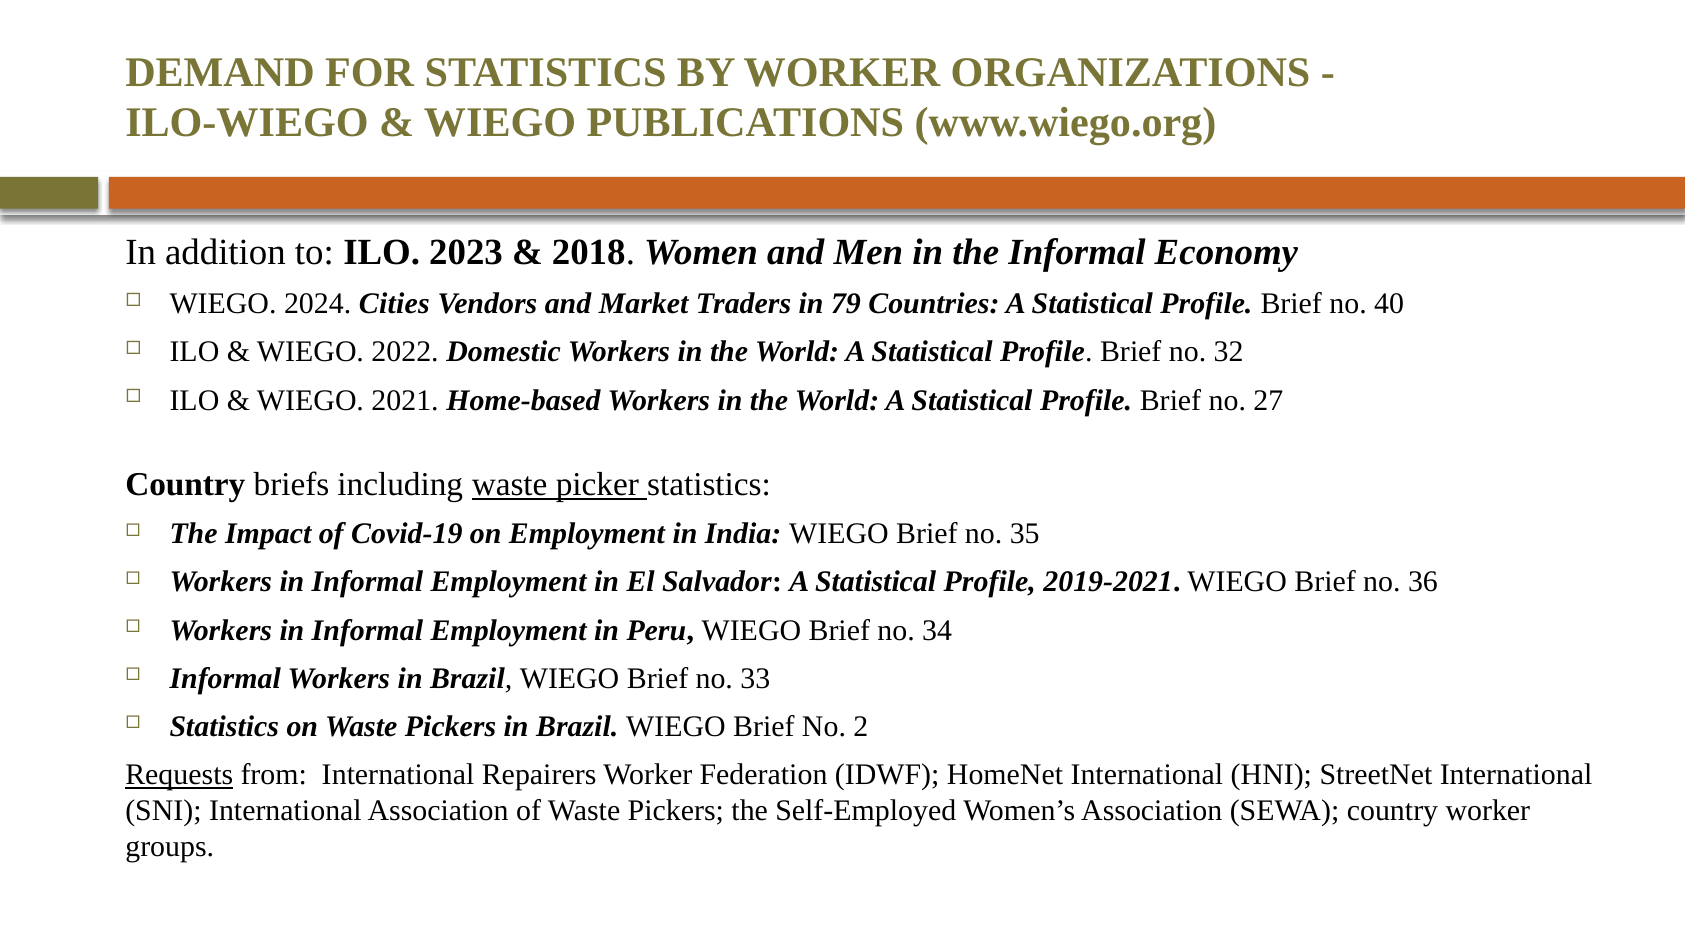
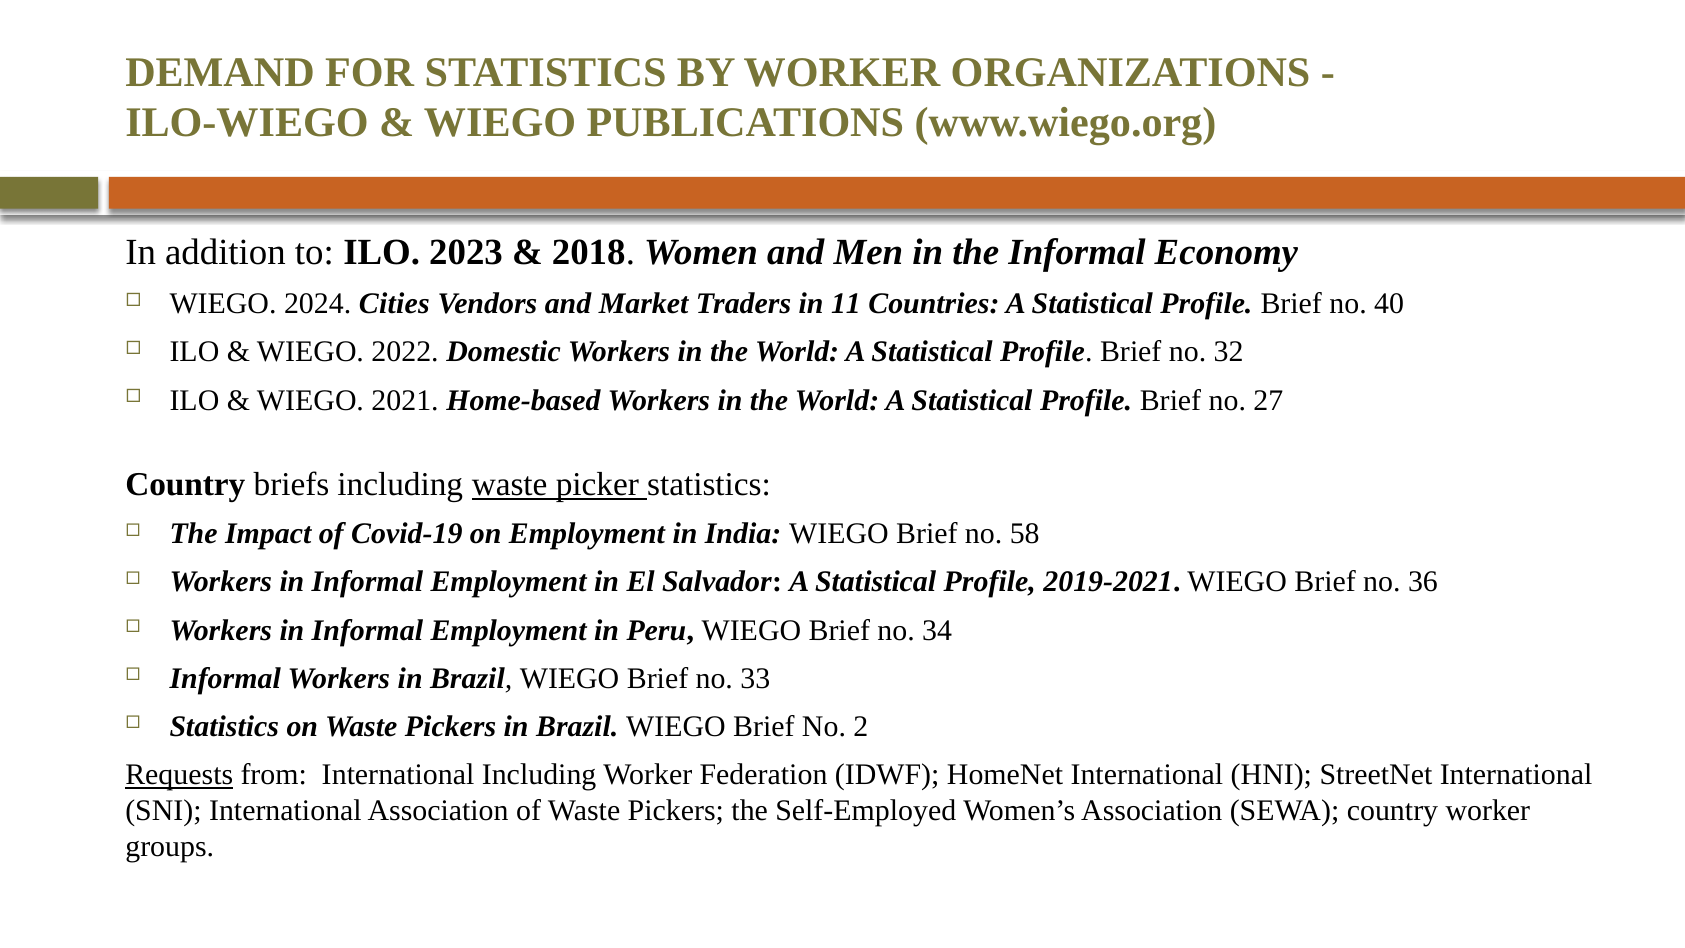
79: 79 -> 11 (846, 304)
35: 35 -> 58 (1025, 534)
International Repairers: Repairers -> Including (539, 774)
